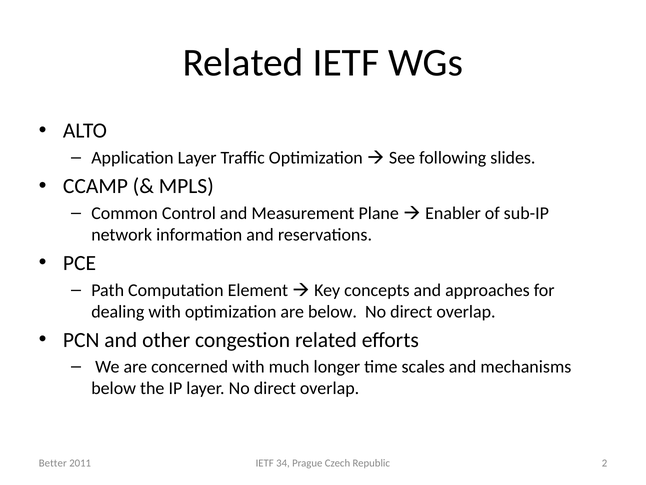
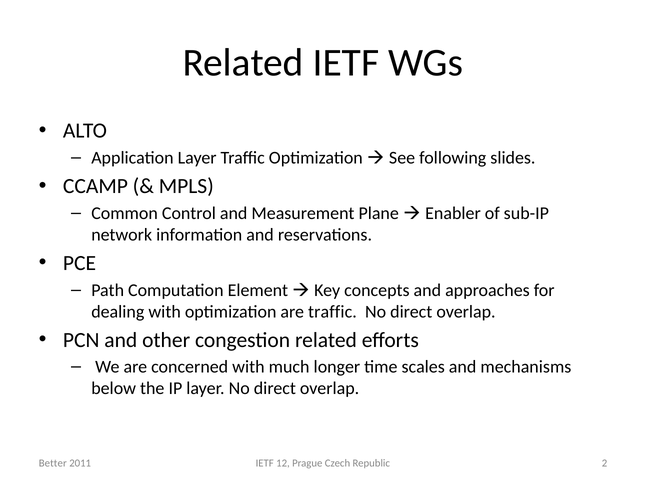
are below: below -> traffic (332, 311)
34: 34 -> 12 (283, 463)
